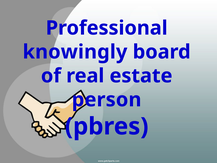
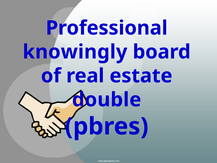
person: person -> double (107, 100)
